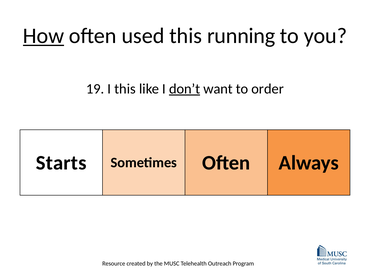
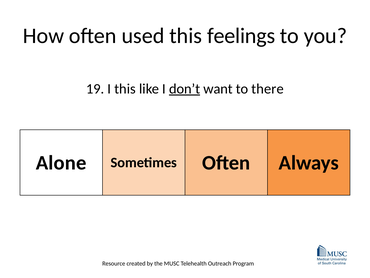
How underline: present -> none (43, 36)
running: running -> feelings (241, 36)
order: order -> there (268, 89)
Starts: Starts -> Alone (61, 162)
